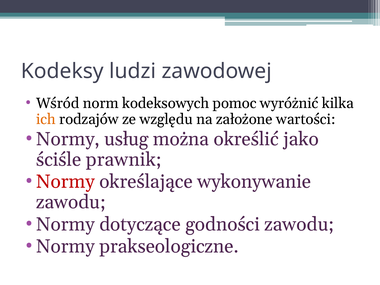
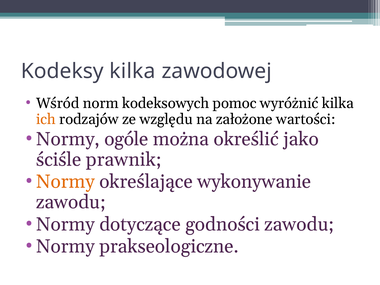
Kodeksy ludzi: ludzi -> kilka (133, 71)
usług: usług -> ogóle (126, 139)
Normy colour: red -> orange (65, 182)
